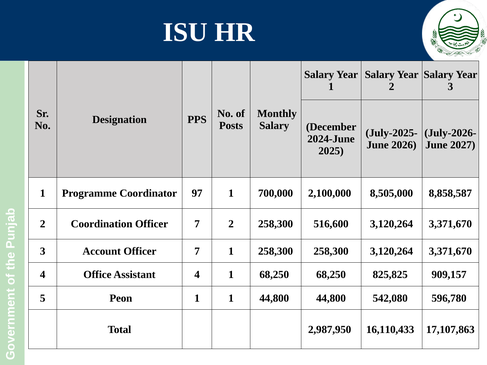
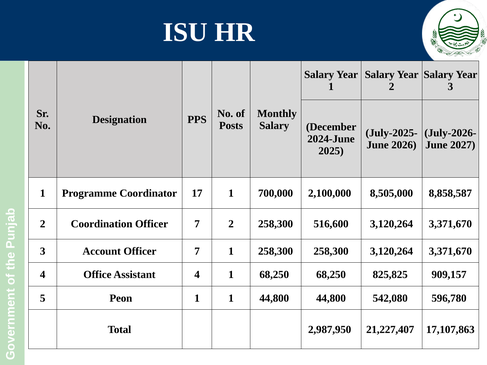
97: 97 -> 17 (197, 193)
16,110,433: 16,110,433 -> 21,227,407 (390, 330)
